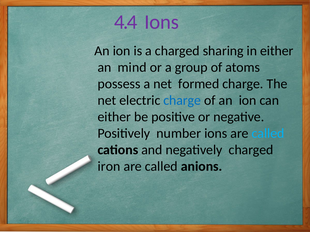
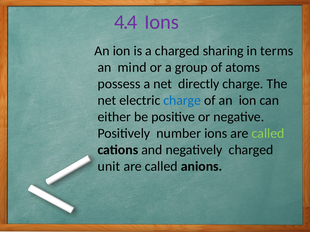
in either: either -> terms (277, 51)
formed: formed -> directly (199, 84)
called colour: light blue -> light green (268, 134)
iron: iron -> unit (109, 167)
